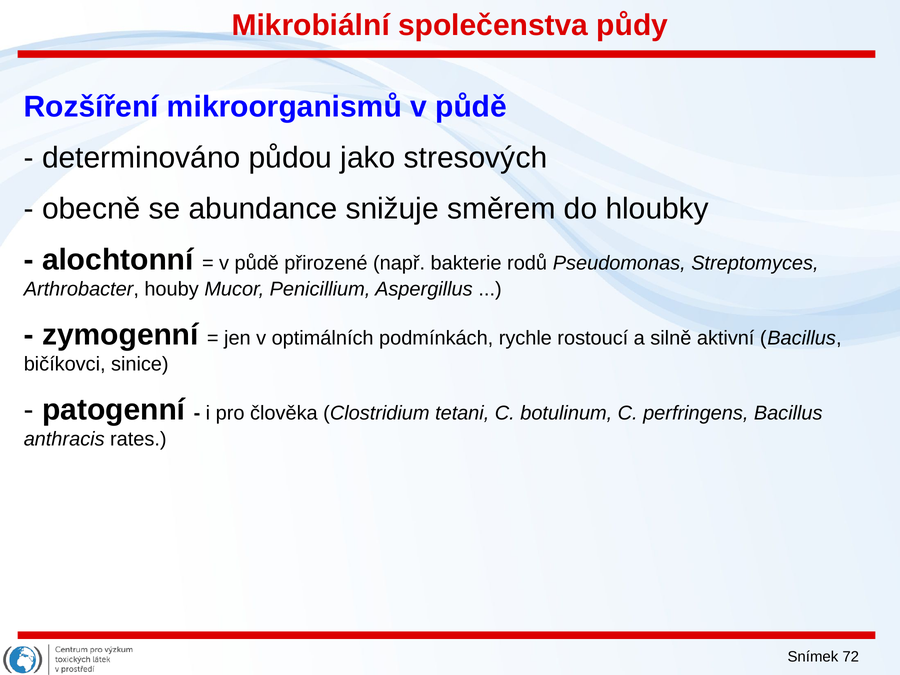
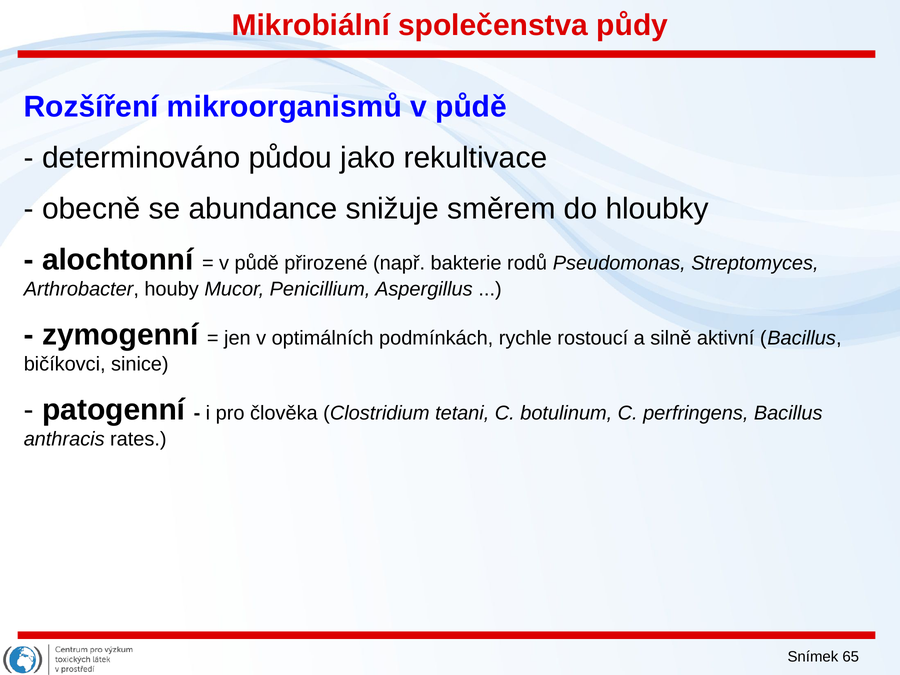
stresových: stresových -> rekultivace (475, 158)
72: 72 -> 65 (851, 657)
